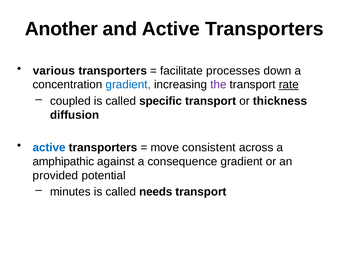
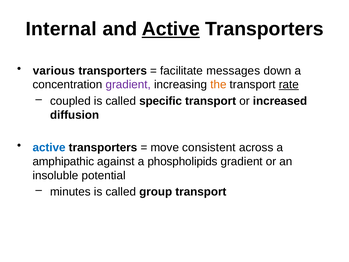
Another: Another -> Internal (61, 29)
Active underline: none -> present (171, 29)
processes: processes -> messages (233, 71)
gradient colour: blue -> purple (128, 85)
the colour: purple -> orange (218, 85)
thickness: thickness -> increased (280, 101)
consequence: consequence -> phospholipids (183, 161)
provided: provided -> insoluble (56, 175)
needs: needs -> group (156, 192)
